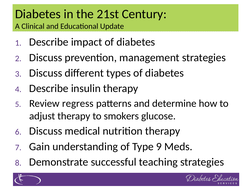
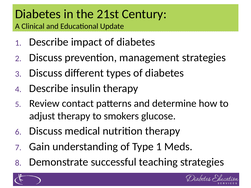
regress: regress -> contact (78, 104)
Type 9: 9 -> 1 (159, 147)
